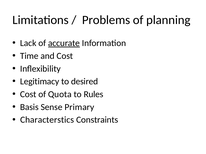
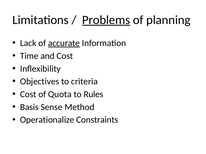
Problems underline: none -> present (106, 20)
Legitimacy: Legitimacy -> Objectives (40, 82)
desired: desired -> criteria (84, 82)
Primary: Primary -> Method (79, 107)
Characterstics: Characterstics -> Operationalize (47, 120)
